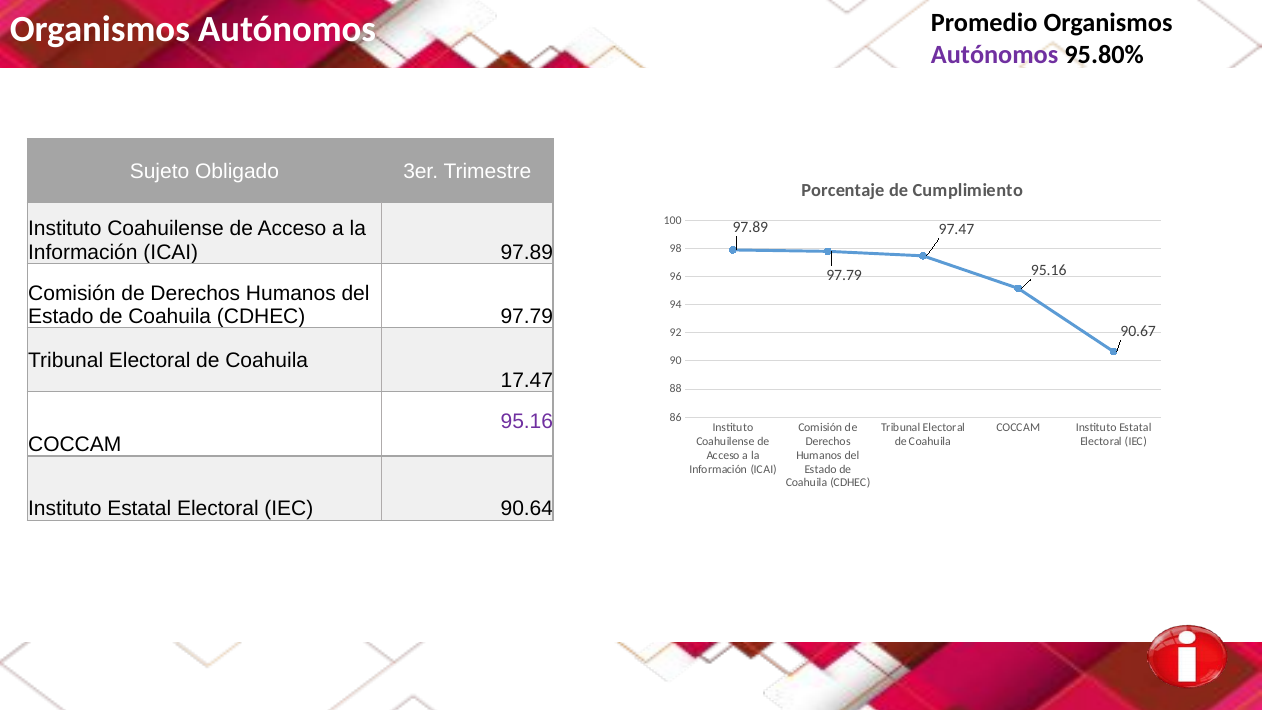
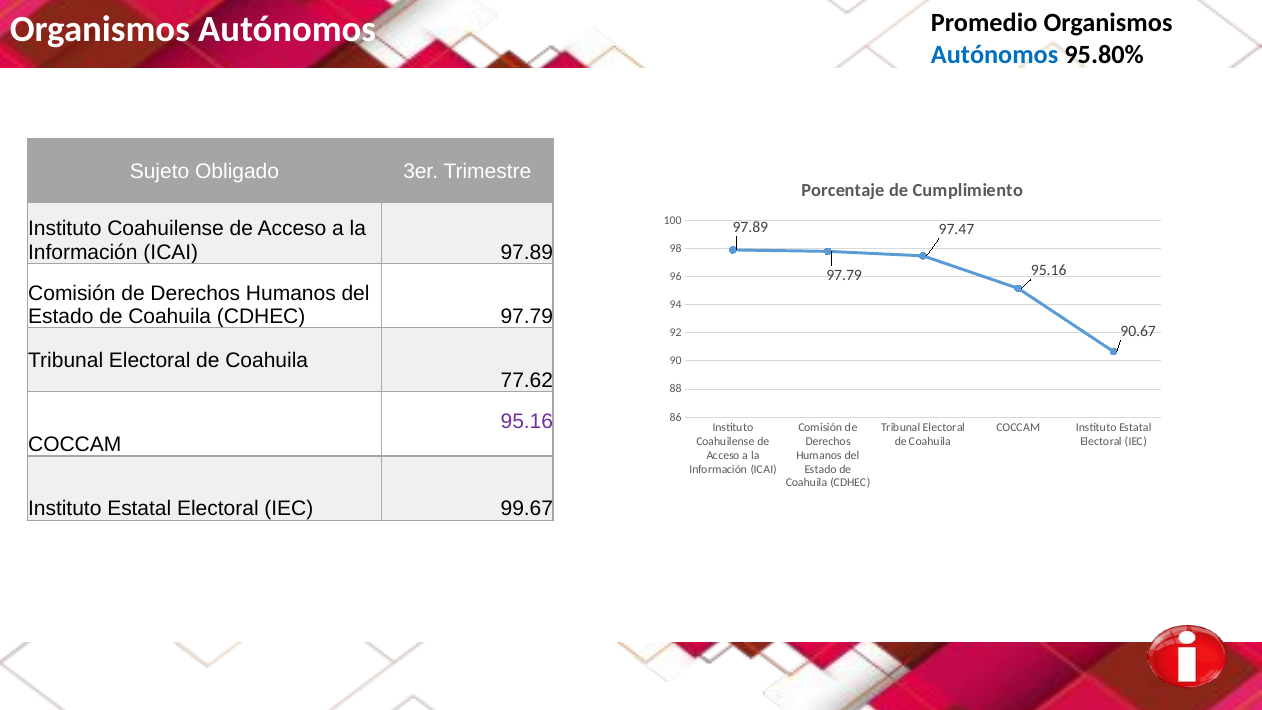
Autónomos colour: purple -> blue (995, 54)
17.47: 17.47 -> 77.62 (527, 380)
90.64: 90.64 -> 99.67 (527, 509)
